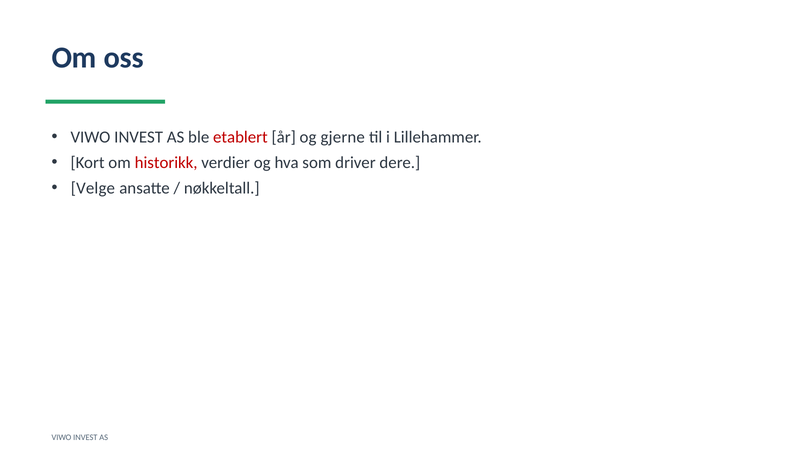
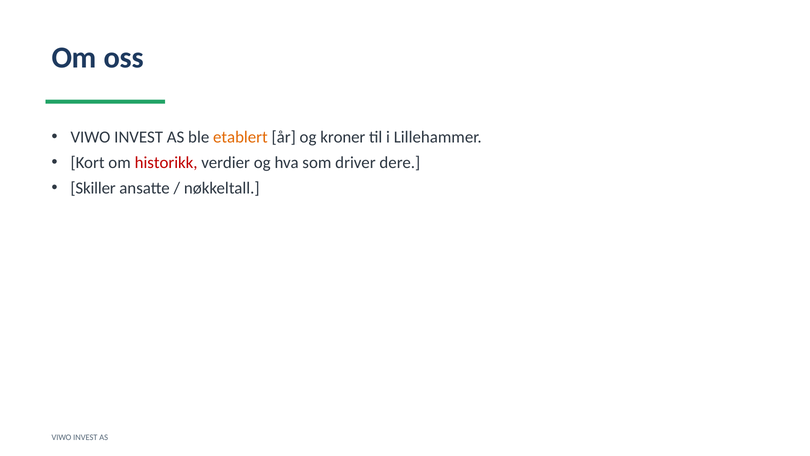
etablert colour: red -> orange (240, 137)
gjerne: gjerne -> kroner (343, 137)
Velge: Velge -> Skiller (93, 188)
